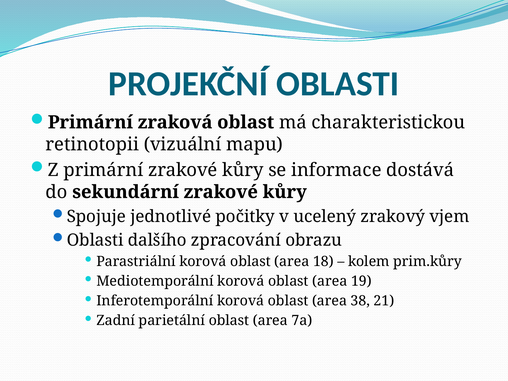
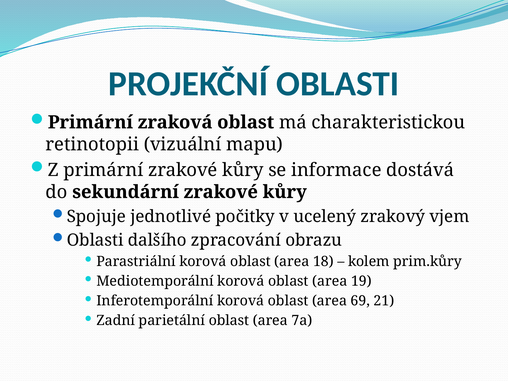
38: 38 -> 69 (360, 301)
